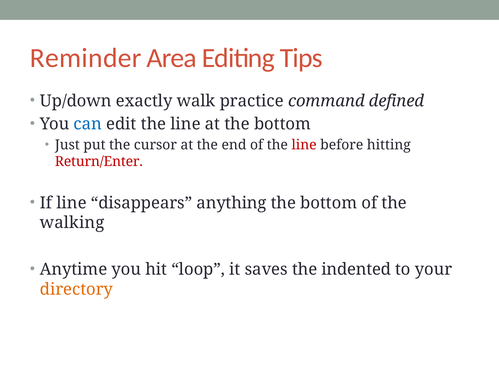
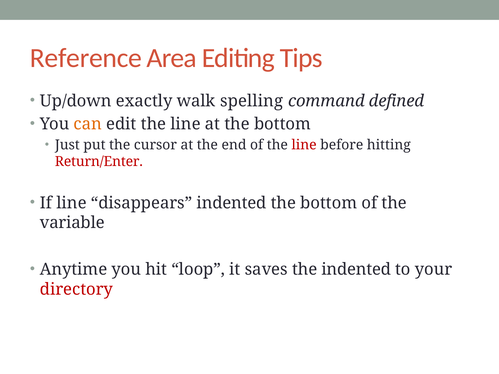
Reminder: Reminder -> Reference (86, 58)
practice: practice -> spelling (252, 101)
can colour: blue -> orange (88, 124)
disappears anything: anything -> indented (232, 203)
walking: walking -> variable (72, 223)
directory colour: orange -> red (76, 289)
